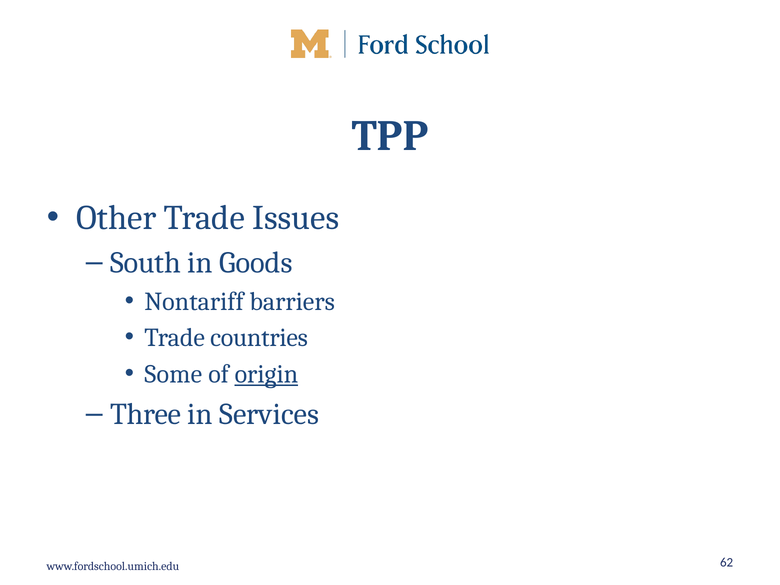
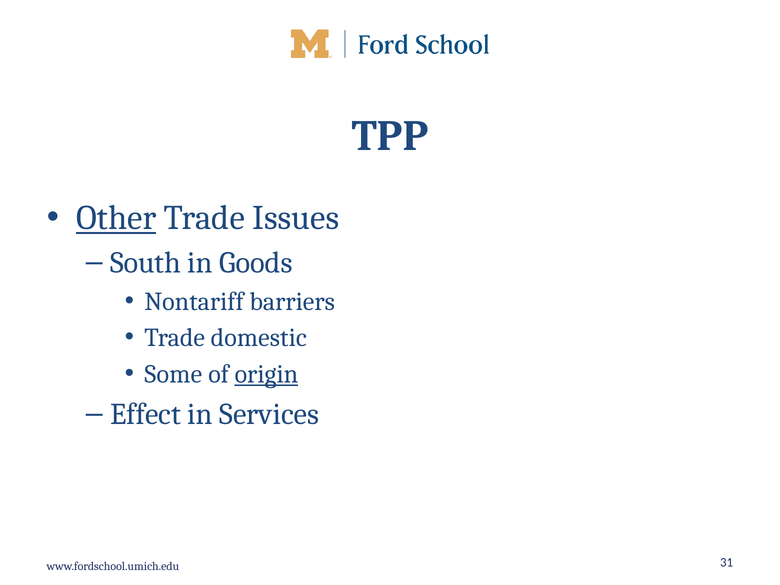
Other underline: none -> present (116, 218)
countries: countries -> domestic (259, 338)
Three: Three -> Effect (146, 414)
62: 62 -> 31 (727, 562)
